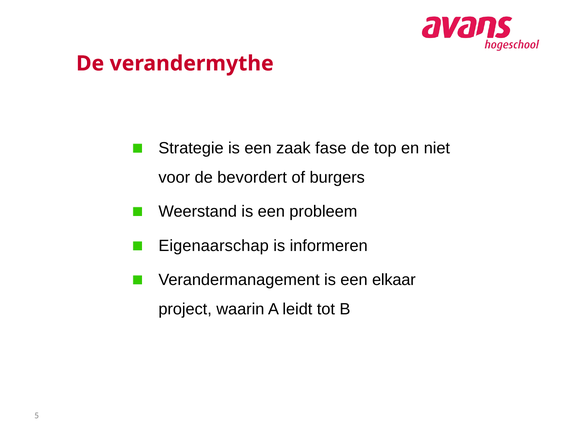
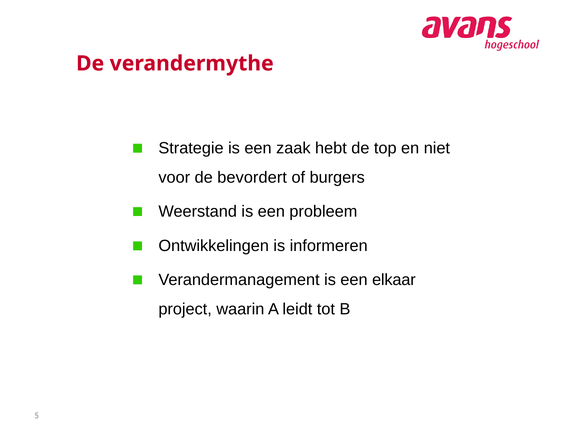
fase: fase -> hebt (331, 148)
Eigenaarschap: Eigenaarschap -> Ontwikkelingen (214, 246)
